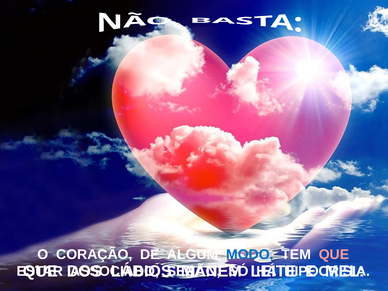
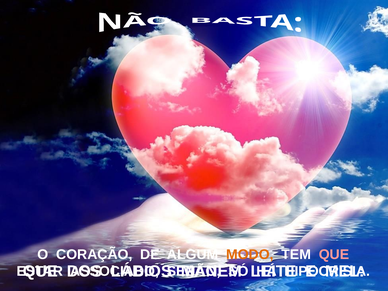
MODO colour: blue -> orange (250, 255)
